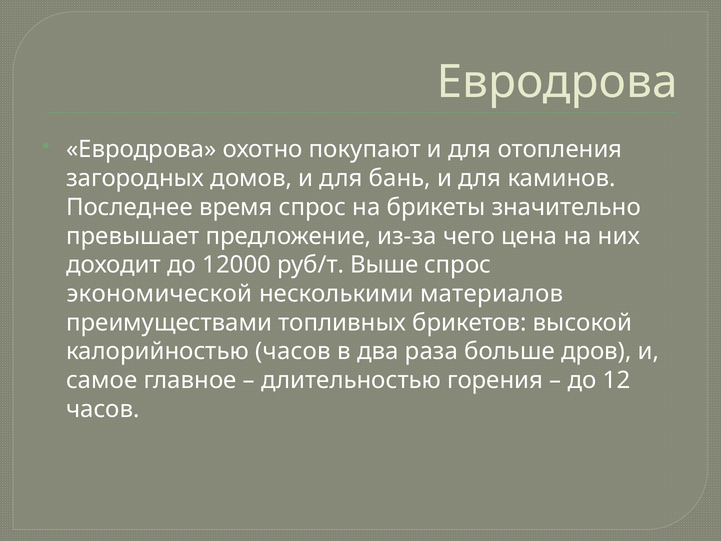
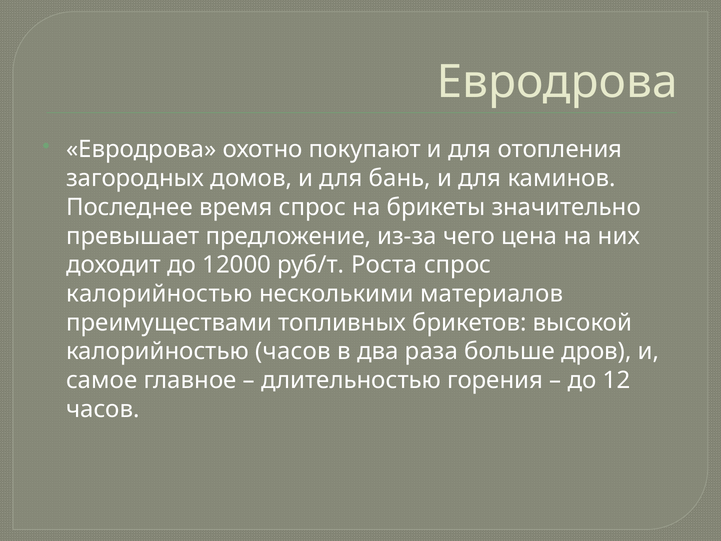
Выше: Выше -> Роста (384, 265)
экономической: экономической -> калорийностью (159, 294)
